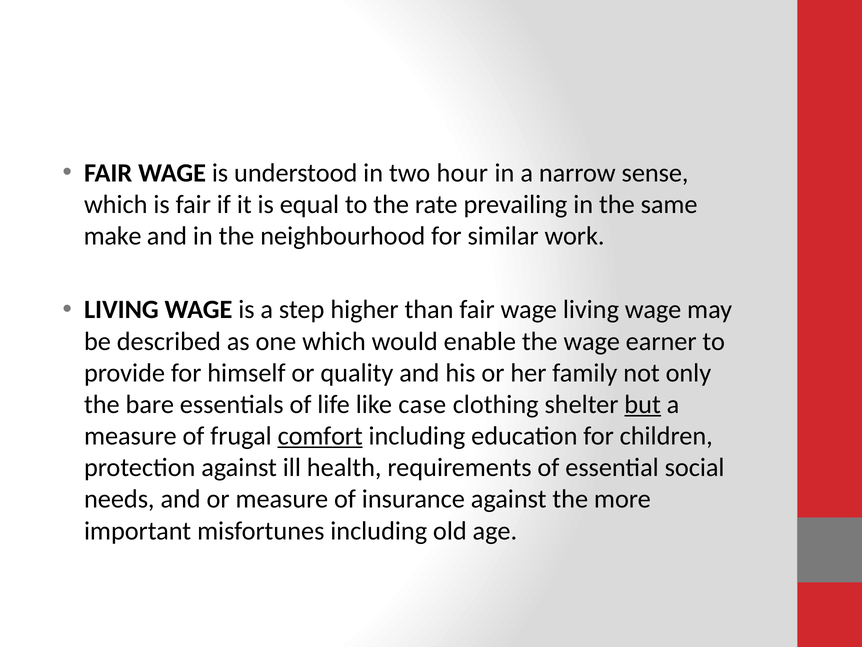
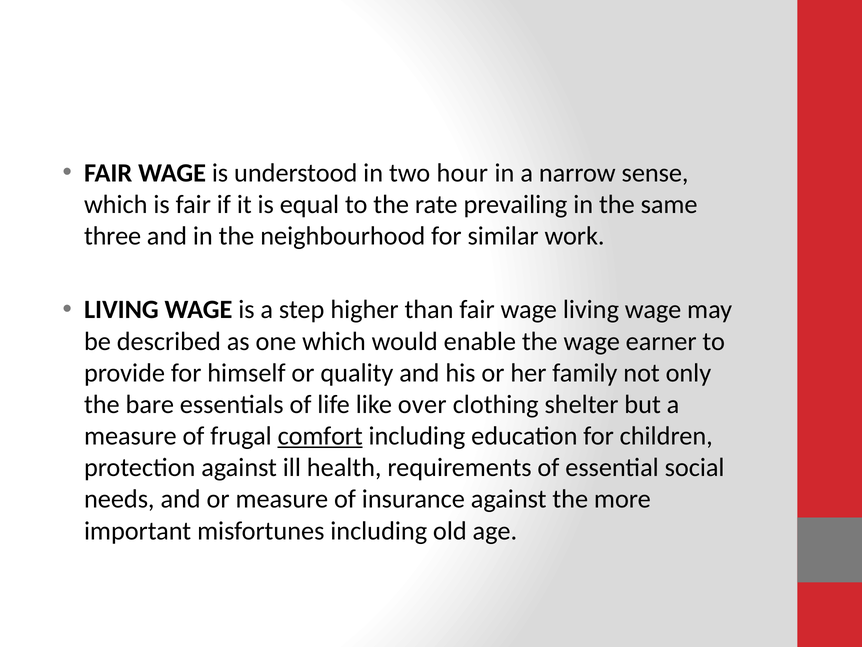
make: make -> three (113, 236)
case: case -> over (422, 404)
but underline: present -> none (643, 404)
